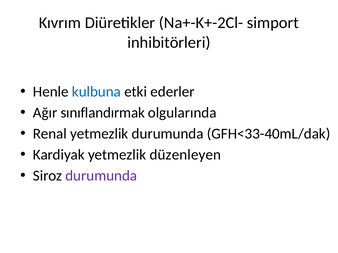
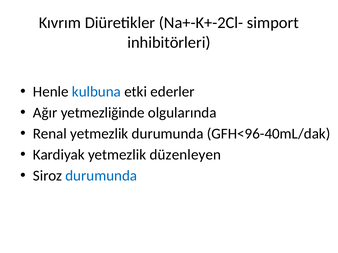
sınıflandırmak: sınıflandırmak -> yetmezliğinde (103, 113)
GFH<33-40mL/dak: GFH<33-40mL/dak -> GFH<96-40mL/dak (269, 134)
durumunda colour: purple -> blue (101, 176)
